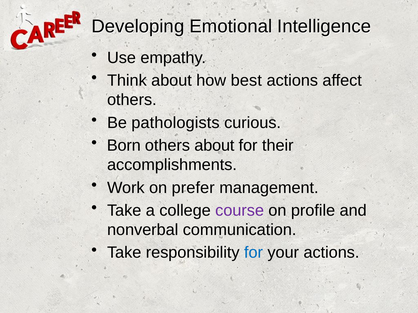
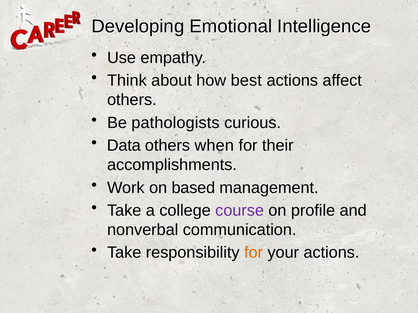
Born: Born -> Data (124, 146)
others about: about -> when (214, 146)
prefer: prefer -> based (193, 188)
for colour: blue -> orange (253, 253)
